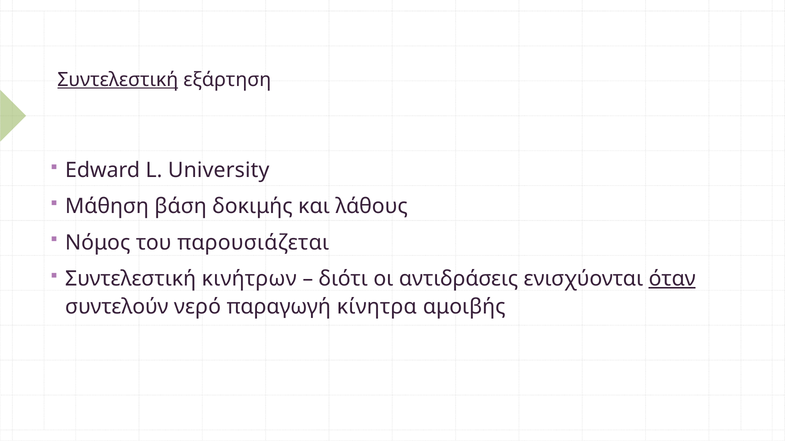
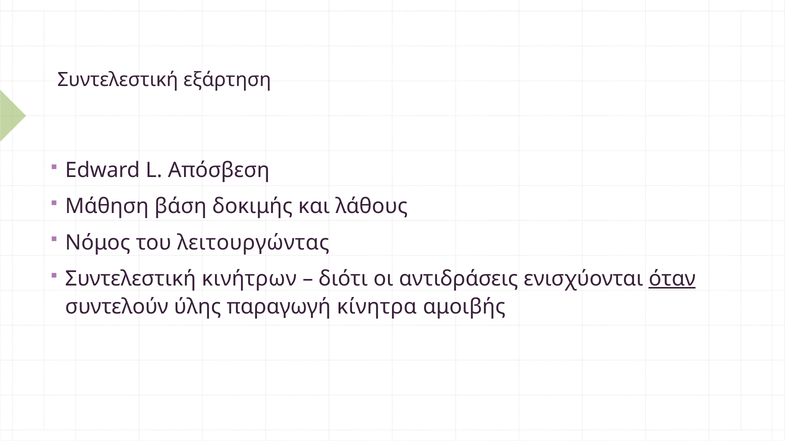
Συντελεστική underline: present -> none (118, 80)
University: University -> Απόσβεση (219, 170)
παρουσιάζεται: παρουσιάζεται -> λειτουργώντας (253, 243)
νερό: νερό -> ύλης (198, 307)
